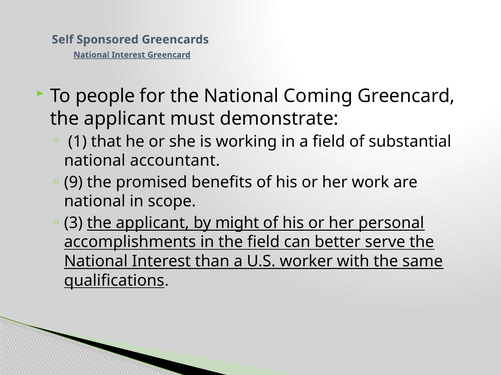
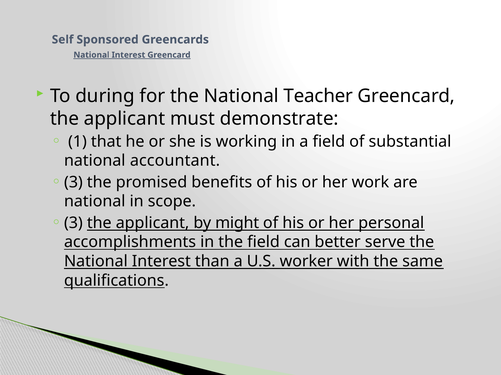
people: people -> during (105, 96)
Coming: Coming -> Teacher (318, 96)
9: 9 -> 3 (73, 183)
